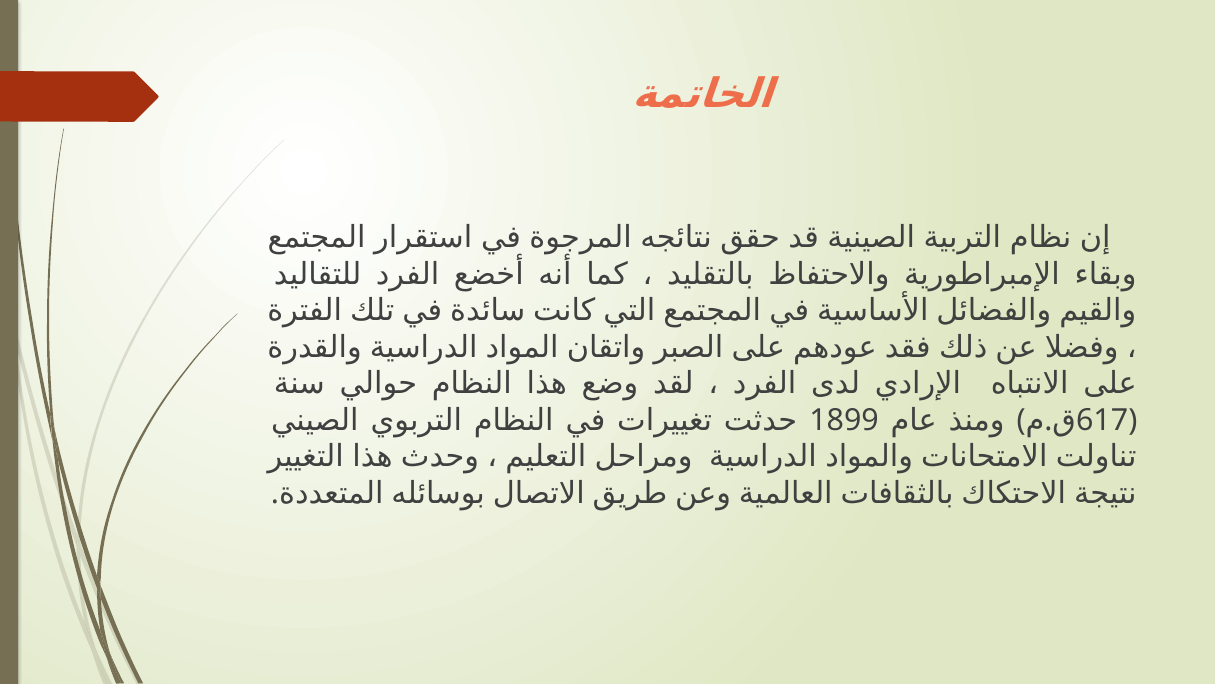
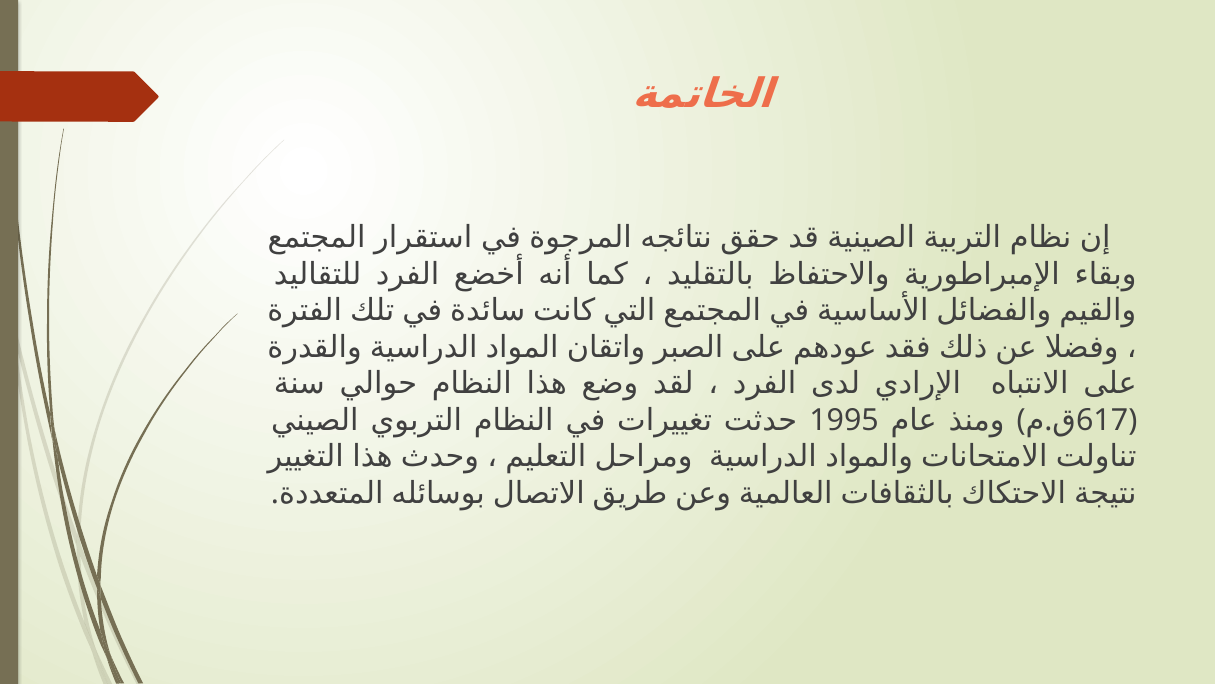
1899: 1899 -> 1995 (844, 420)
